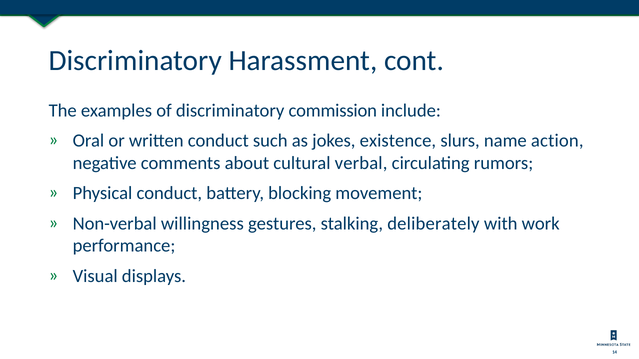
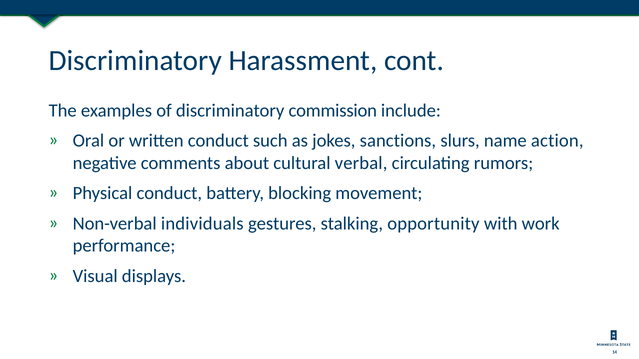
existence: existence -> sanctions (398, 141)
willingness: willingness -> individuals (202, 224)
deliberately: deliberately -> opportunity (433, 224)
